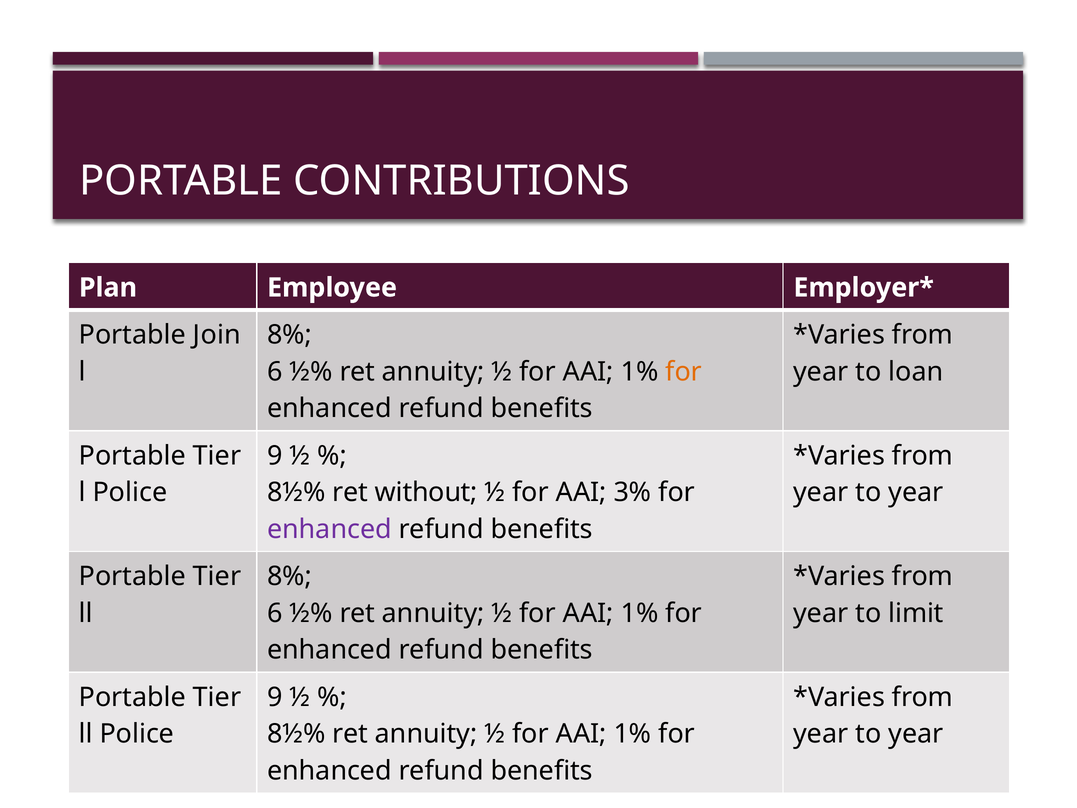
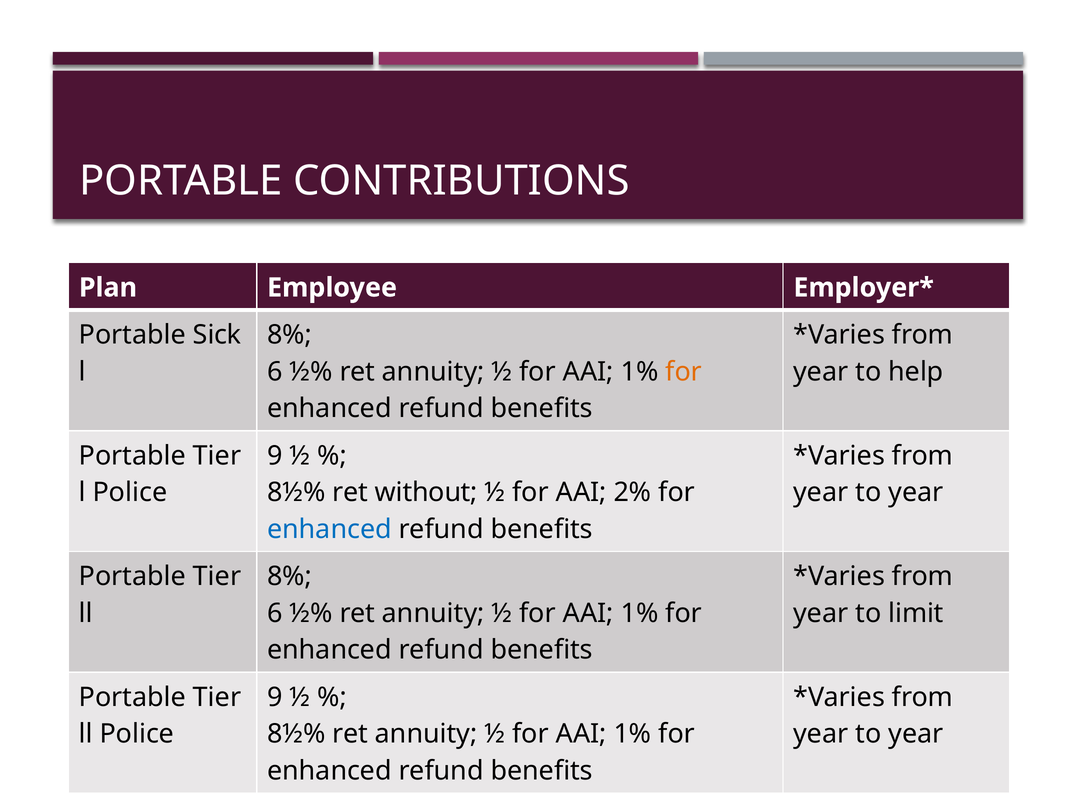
Join: Join -> Sick (217, 335)
loan: loan -> help (916, 372)
3%: 3% -> 2% (632, 492)
enhanced colour: purple -> blue (329, 529)
